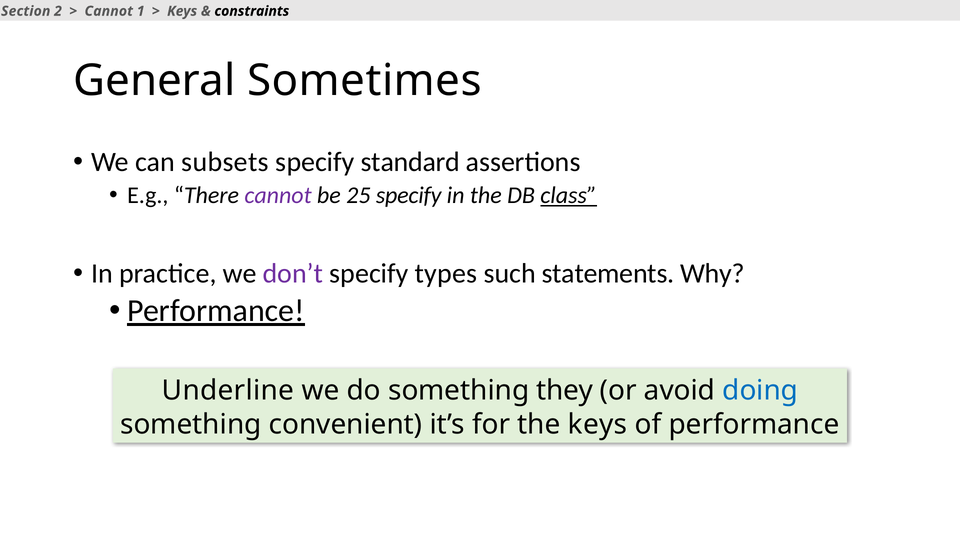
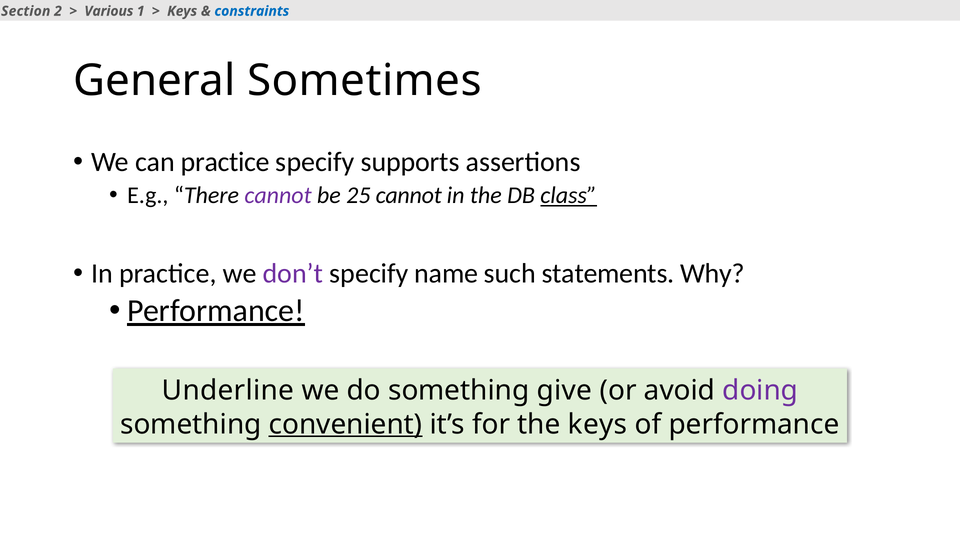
Cannot: Cannot -> Various (109, 11)
constraints colour: black -> blue (252, 11)
can subsets: subsets -> practice (225, 162)
standard: standard -> supports (410, 162)
25 specify: specify -> cannot (409, 195)
types: types -> name (446, 274)
they: they -> give (564, 391)
doing colour: blue -> purple (760, 391)
convenient underline: none -> present (346, 424)
